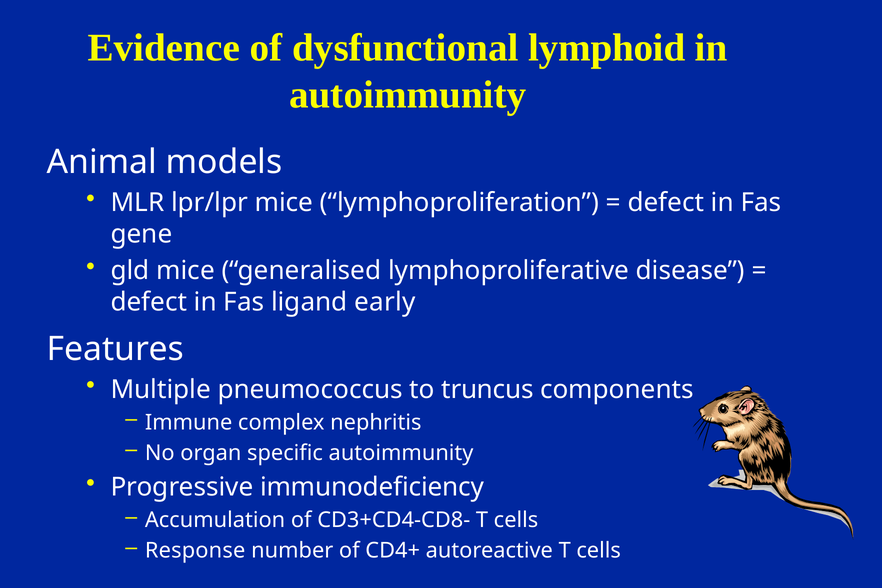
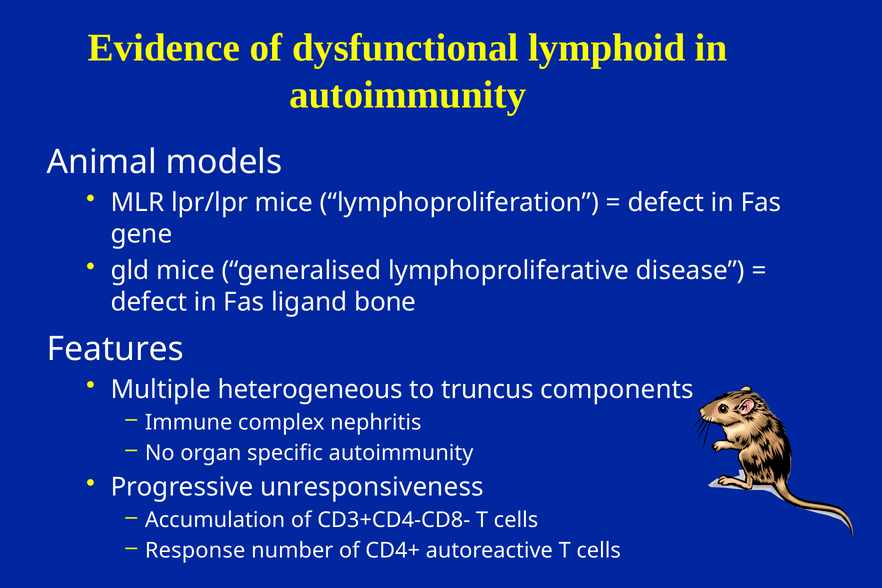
early: early -> bone (385, 302)
pneumococcus: pneumococcus -> heterogeneous (310, 390)
immunodeficiency: immunodeficiency -> unresponsiveness (372, 487)
